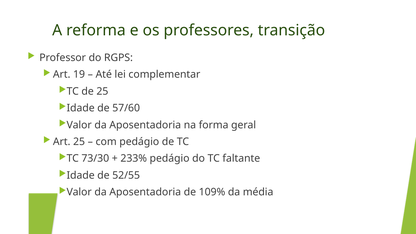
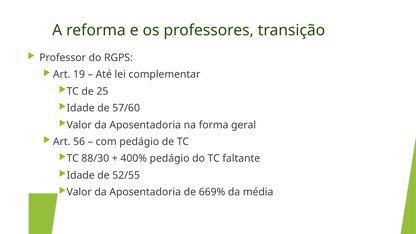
Art 25: 25 -> 56 (79, 142)
73/30: 73/30 -> 88/30 (95, 159)
233%: 233% -> 400% (134, 159)
109%: 109% -> 669% (212, 192)
